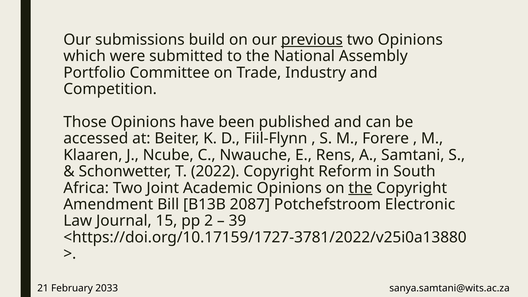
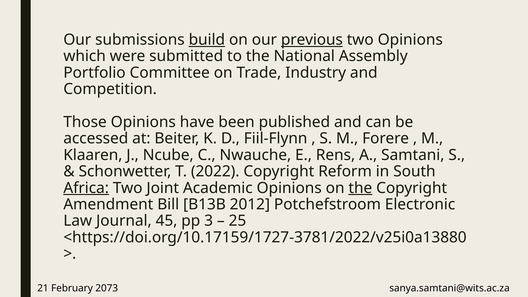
build underline: none -> present (207, 40)
Africa underline: none -> present (86, 188)
2087: 2087 -> 2012 (250, 204)
15: 15 -> 45 (166, 221)
2: 2 -> 3 (209, 221)
39: 39 -> 25 (237, 221)
2033: 2033 -> 2073 (107, 288)
